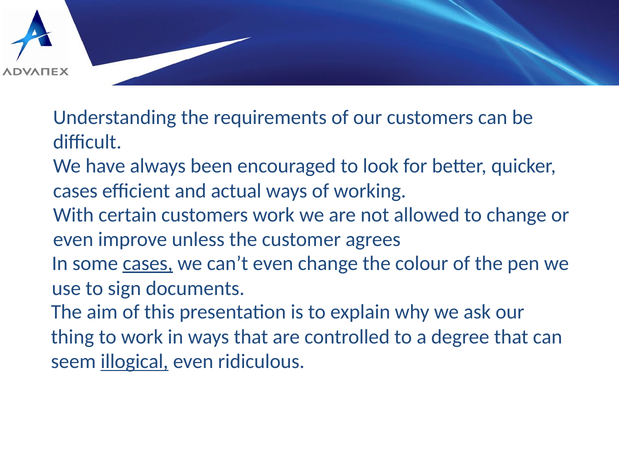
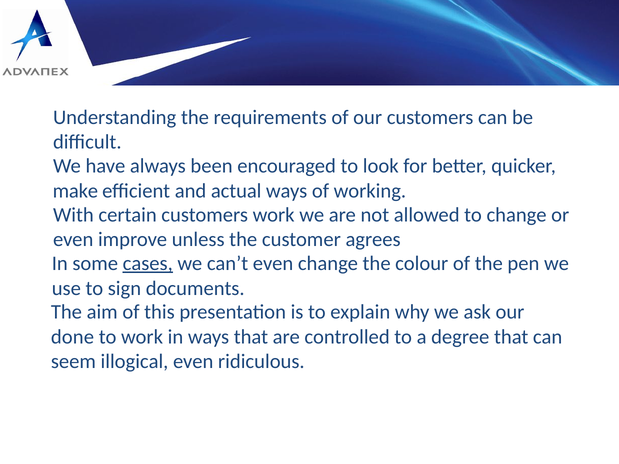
cases: cases -> make (75, 191)
thing: thing -> done (72, 337)
illogical underline: present -> none (134, 362)
